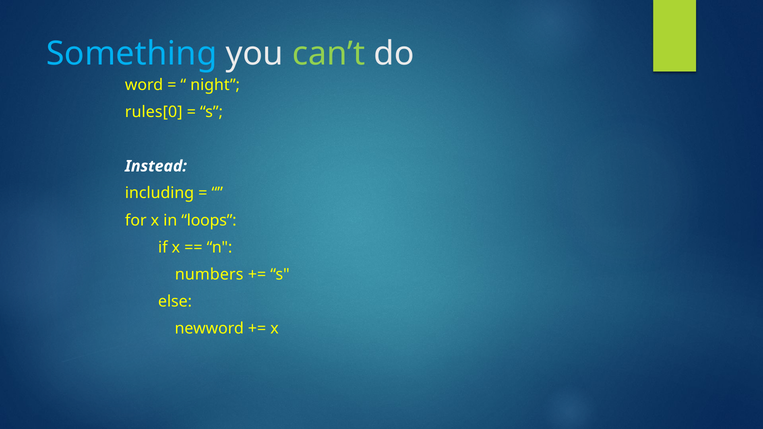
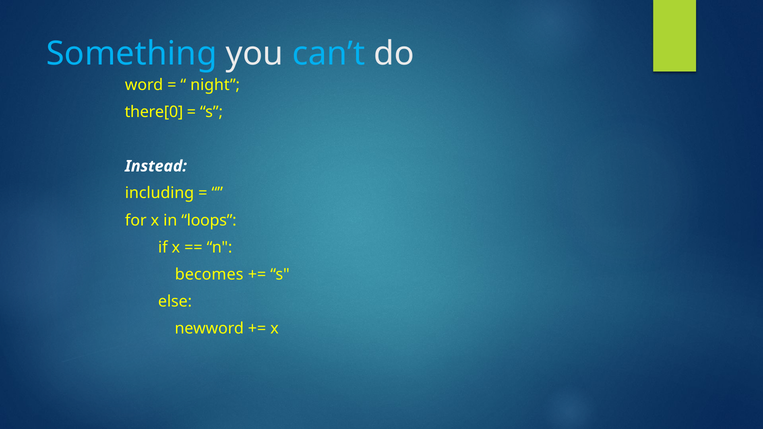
can’t colour: light green -> light blue (329, 54)
rules[0: rules[0 -> there[0 (154, 112)
numbers: numbers -> becomes (209, 274)
